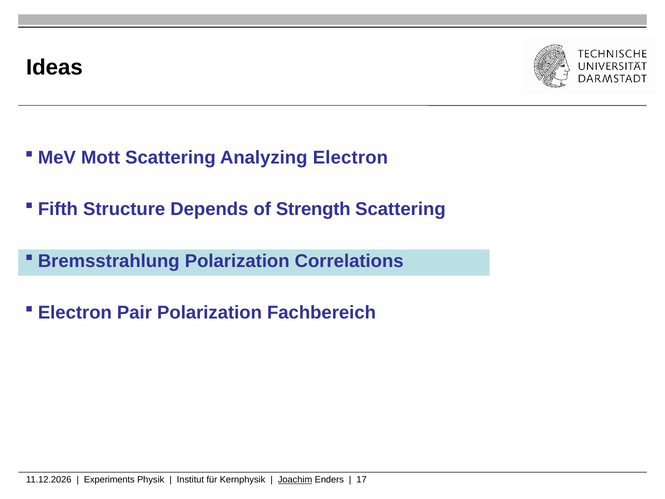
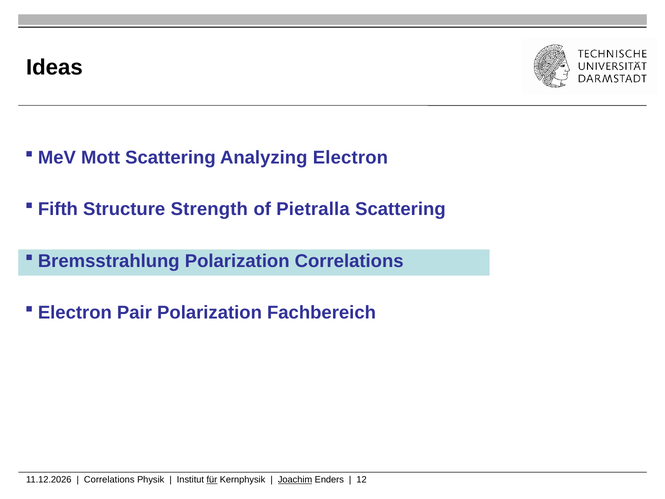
Depends: Depends -> Strength (209, 209)
Strength: Strength -> Pietralla (313, 209)
Experiments: Experiments -> Correlations (109, 480)
für underline: none -> present (212, 480)
17: 17 -> 12 (362, 480)
